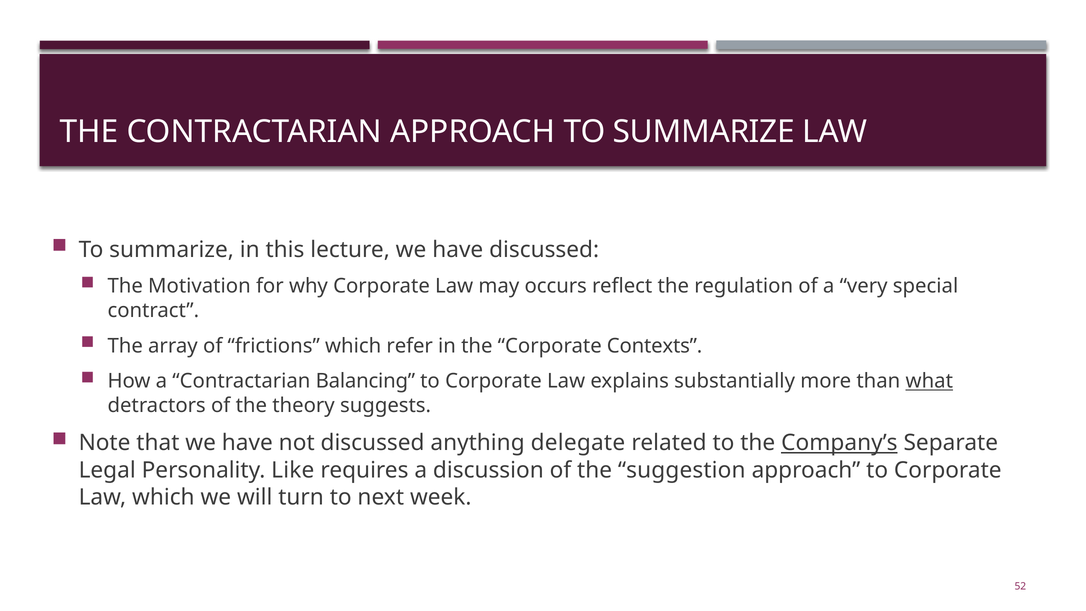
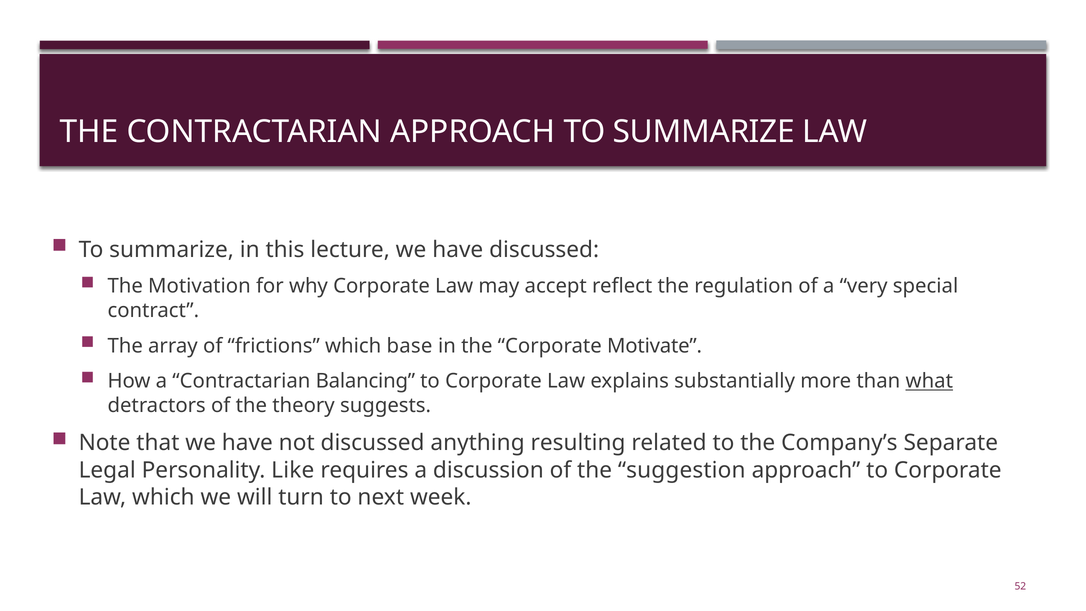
occurs: occurs -> accept (556, 286)
refer: refer -> base (410, 346)
Contexts: Contexts -> Motivate (655, 346)
delegate: delegate -> resulting (578, 443)
Company’s underline: present -> none (839, 443)
